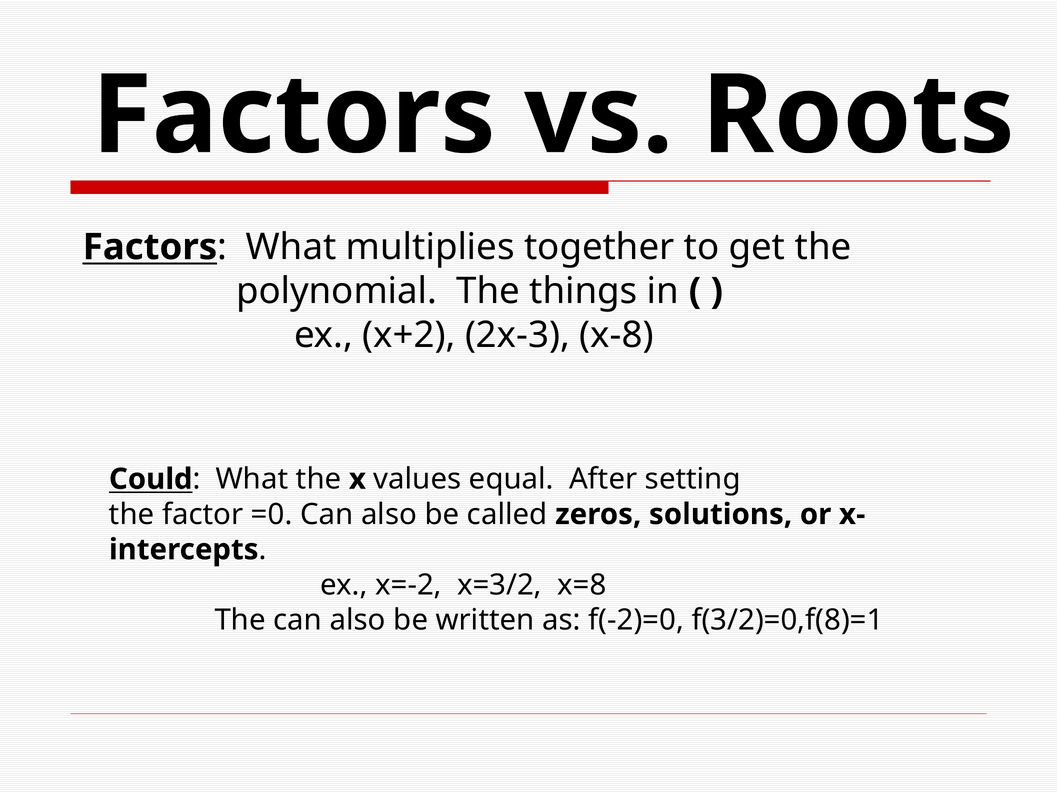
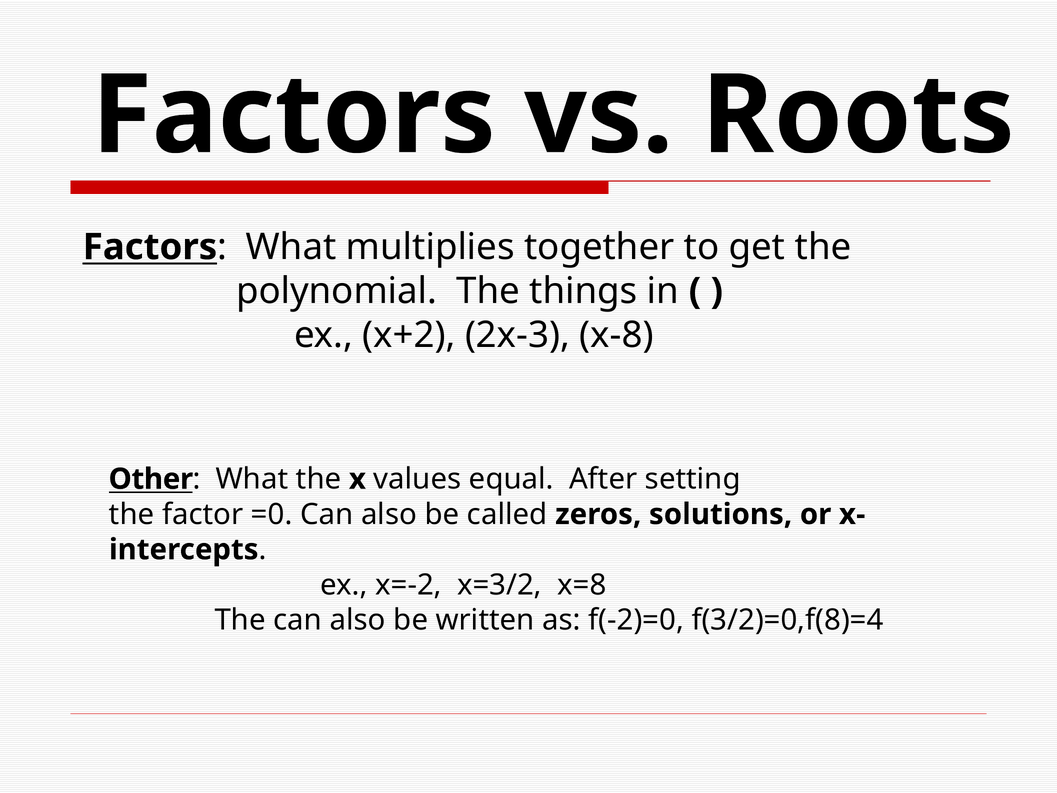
Could: Could -> Other (151, 479)
f(3/2)=0,f(8)=1: f(3/2)=0,f(8)=1 -> f(3/2)=0,f(8)=4 (788, 620)
